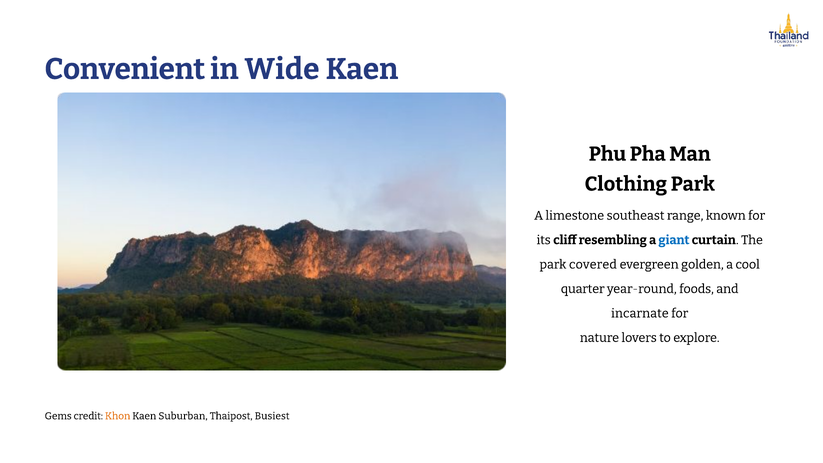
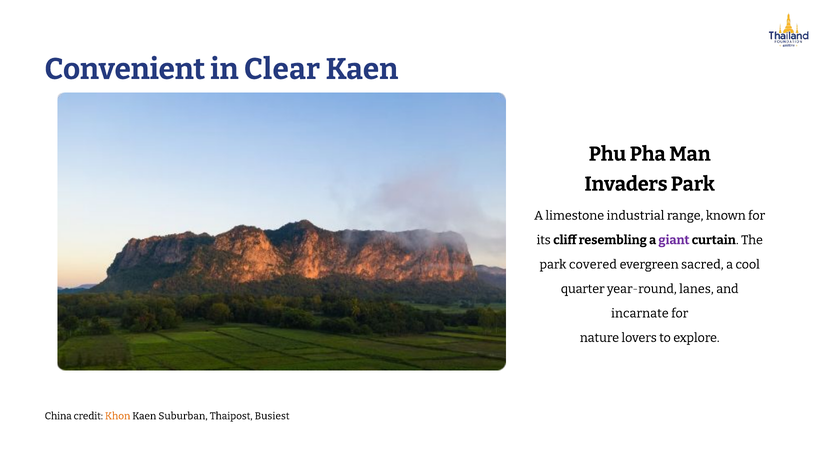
Wide: Wide -> Clear (282, 69)
Clothing: Clothing -> Invaders (626, 184)
southeast: southeast -> industrial (635, 216)
giant colour: blue -> purple (674, 240)
golden: golden -> sacred (702, 264)
foods: foods -> lanes (696, 289)
Gems: Gems -> China (58, 416)
